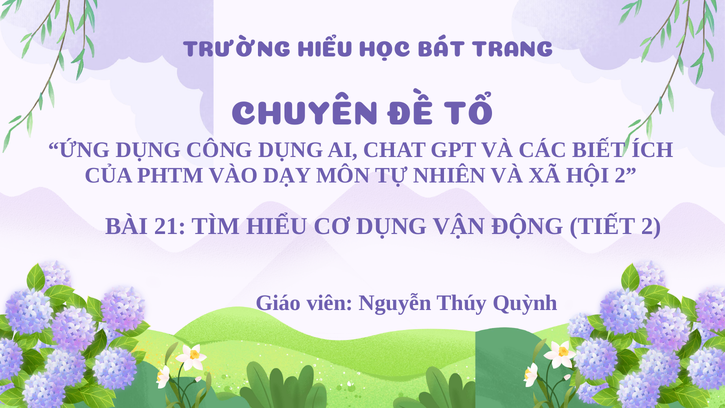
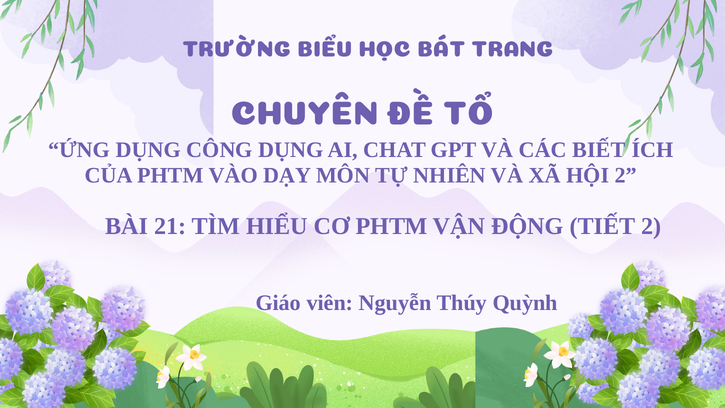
TRƯỜNG HIỂU: HIỂU -> BIỂU (325, 49)
CƠ DỤNG: DỤNG -> PHTM (392, 226)
